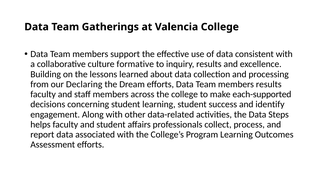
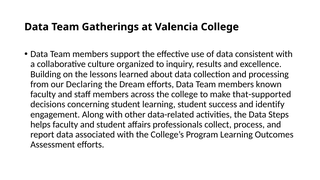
formative: formative -> organized (135, 64)
members results: results -> known (269, 84)
each-supported: each-supported -> that-supported (262, 94)
